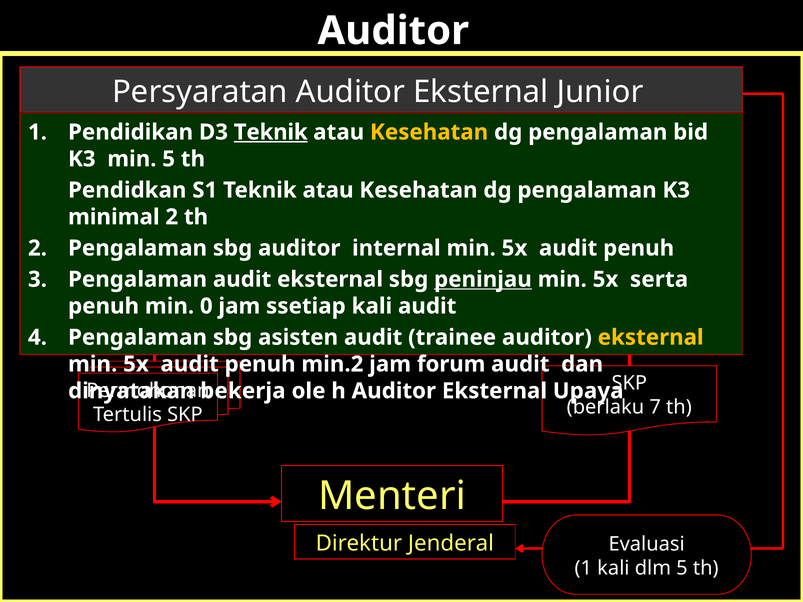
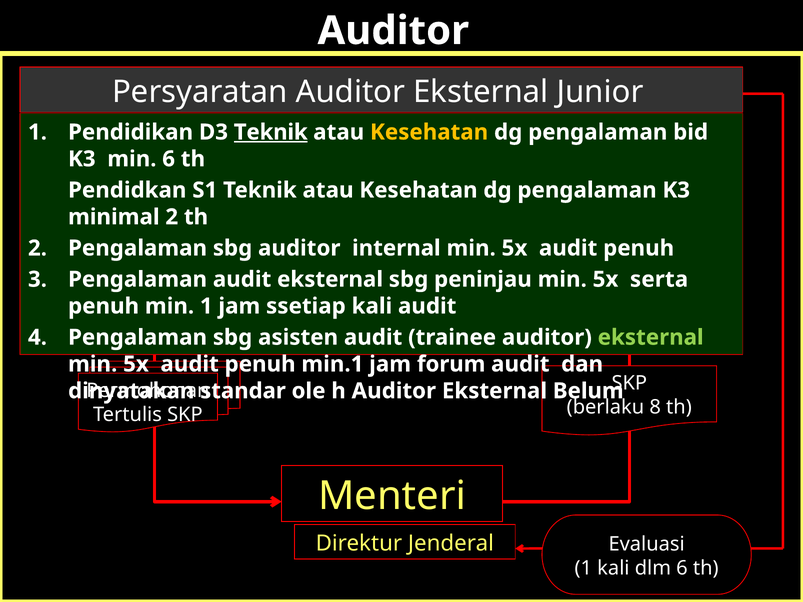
min 5: 5 -> 6 (169, 159)
peninjau underline: present -> none (483, 280)
min 0: 0 -> 1 (206, 306)
eksternal colour: yellow -> light green (651, 338)
min.2: min.2 -> min.1 (332, 364)
bekerja: bekerja -> standar (243, 391)
Upaya: Upaya -> Belum (588, 391)
7: 7 -> 8 (655, 407)
dlm 5: 5 -> 6 (682, 568)
